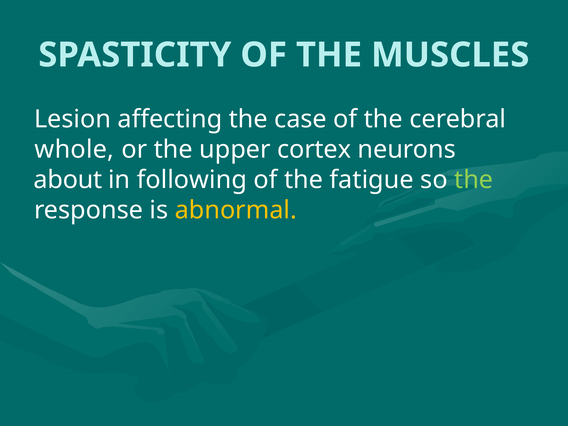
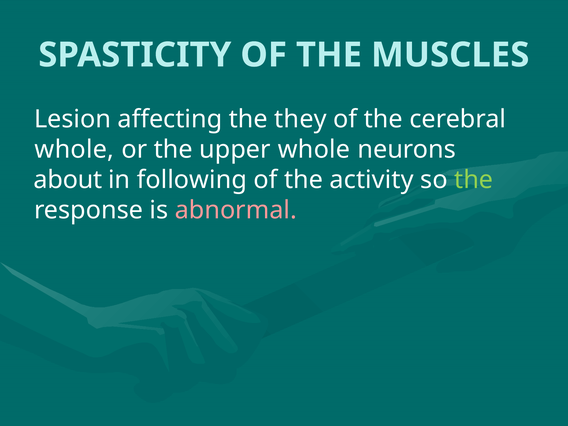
case: case -> they (300, 119)
upper cortex: cortex -> whole (314, 149)
fatigue: fatigue -> activity (372, 180)
abnormal colour: yellow -> pink (236, 210)
